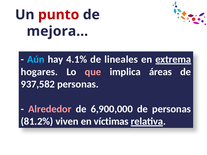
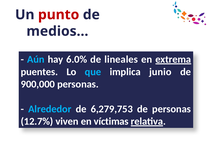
mejora…: mejora… -> medios… (57, 31)
4.1%: 4.1% -> 6.0% (77, 59)
hogares: hogares -> puentes (39, 72)
que colour: pink -> light blue (93, 72)
áreas: áreas -> junio (160, 72)
937,582: 937,582 -> 900,000 (38, 84)
Alrededor colour: pink -> light blue (50, 109)
6,900,000: 6,900,000 -> 6,279,753 (112, 109)
81.2%: 81.2% -> 12.7% (37, 122)
